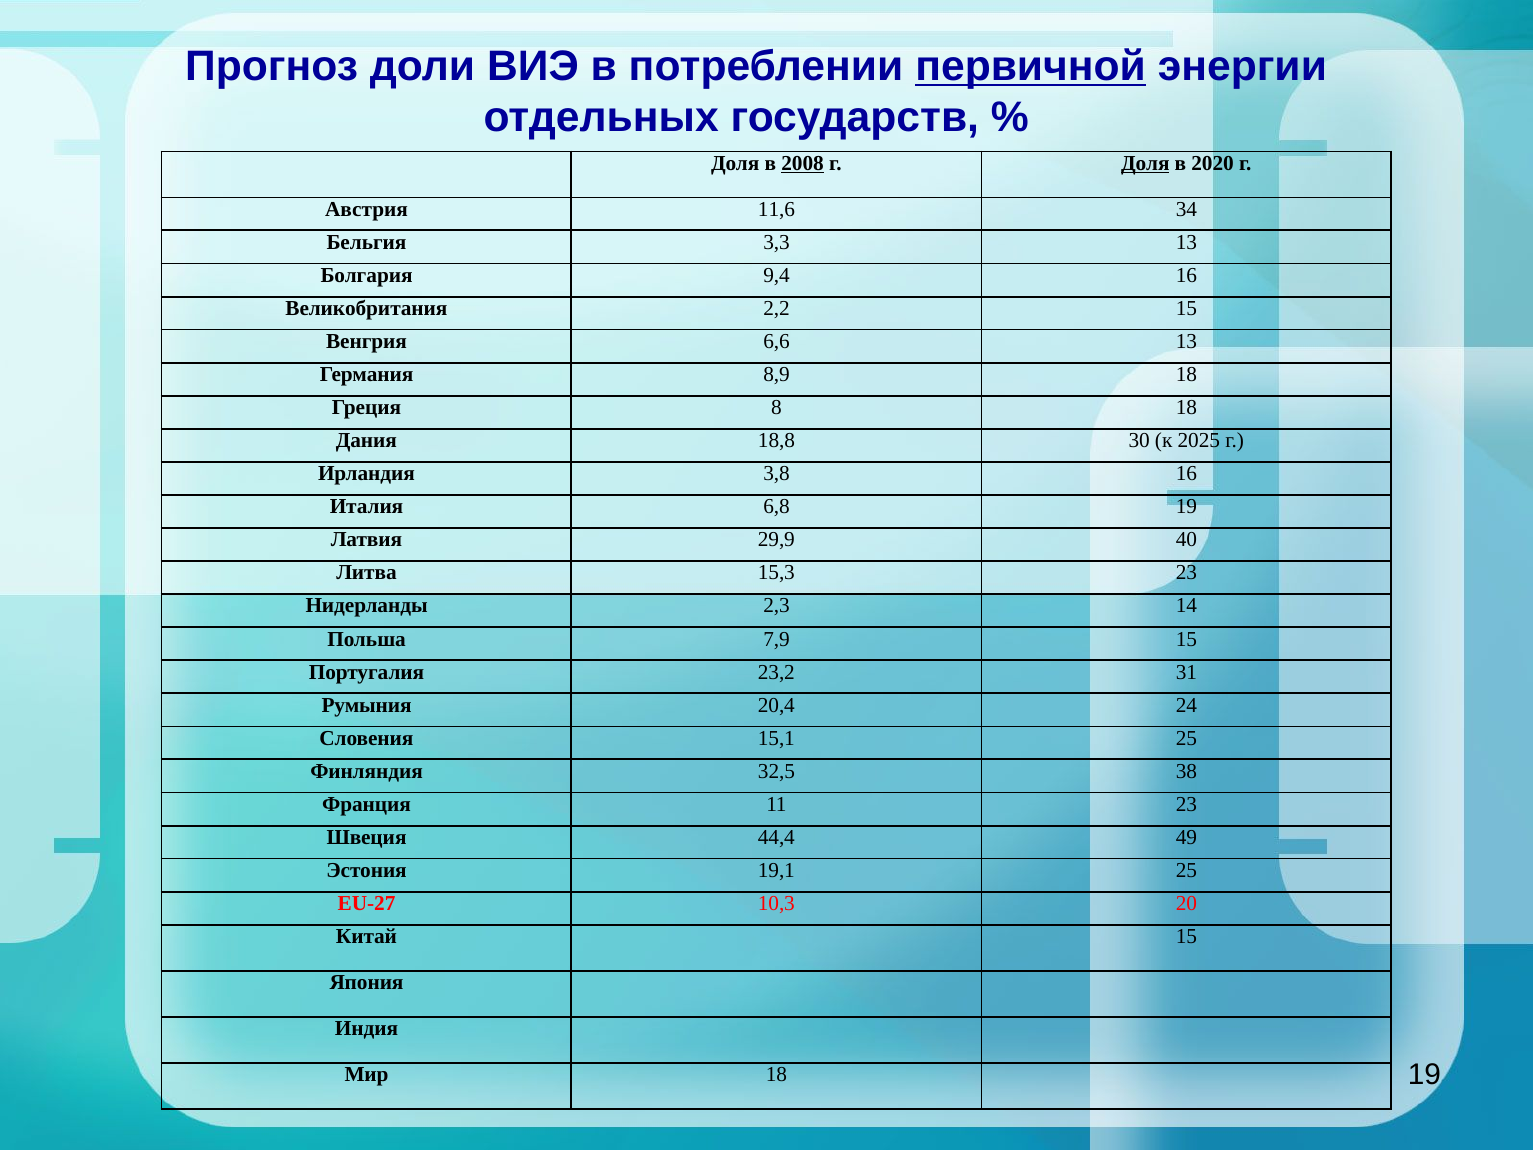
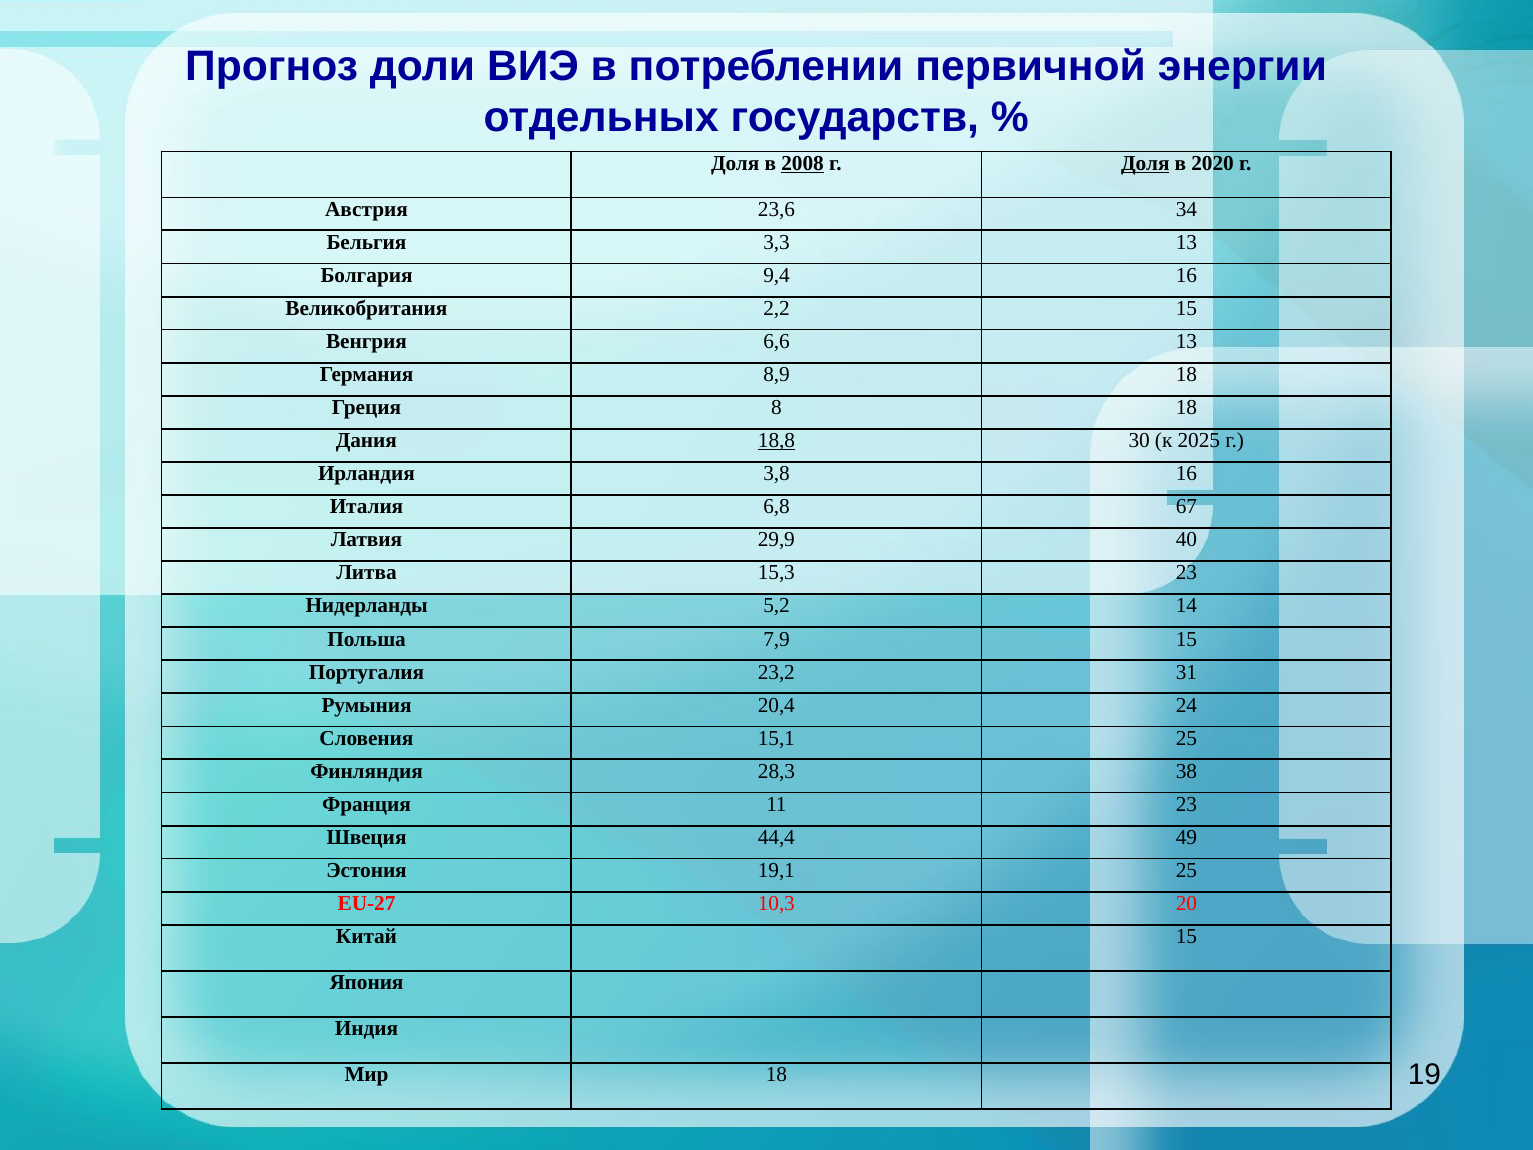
первичной underline: present -> none (1031, 67)
11,6: 11,6 -> 23,6 (776, 209)
18,8 underline: none -> present (776, 440)
6,8 19: 19 -> 67 (1186, 507)
2,3: 2,3 -> 5,2 (777, 606)
32,5: 32,5 -> 28,3 (776, 771)
